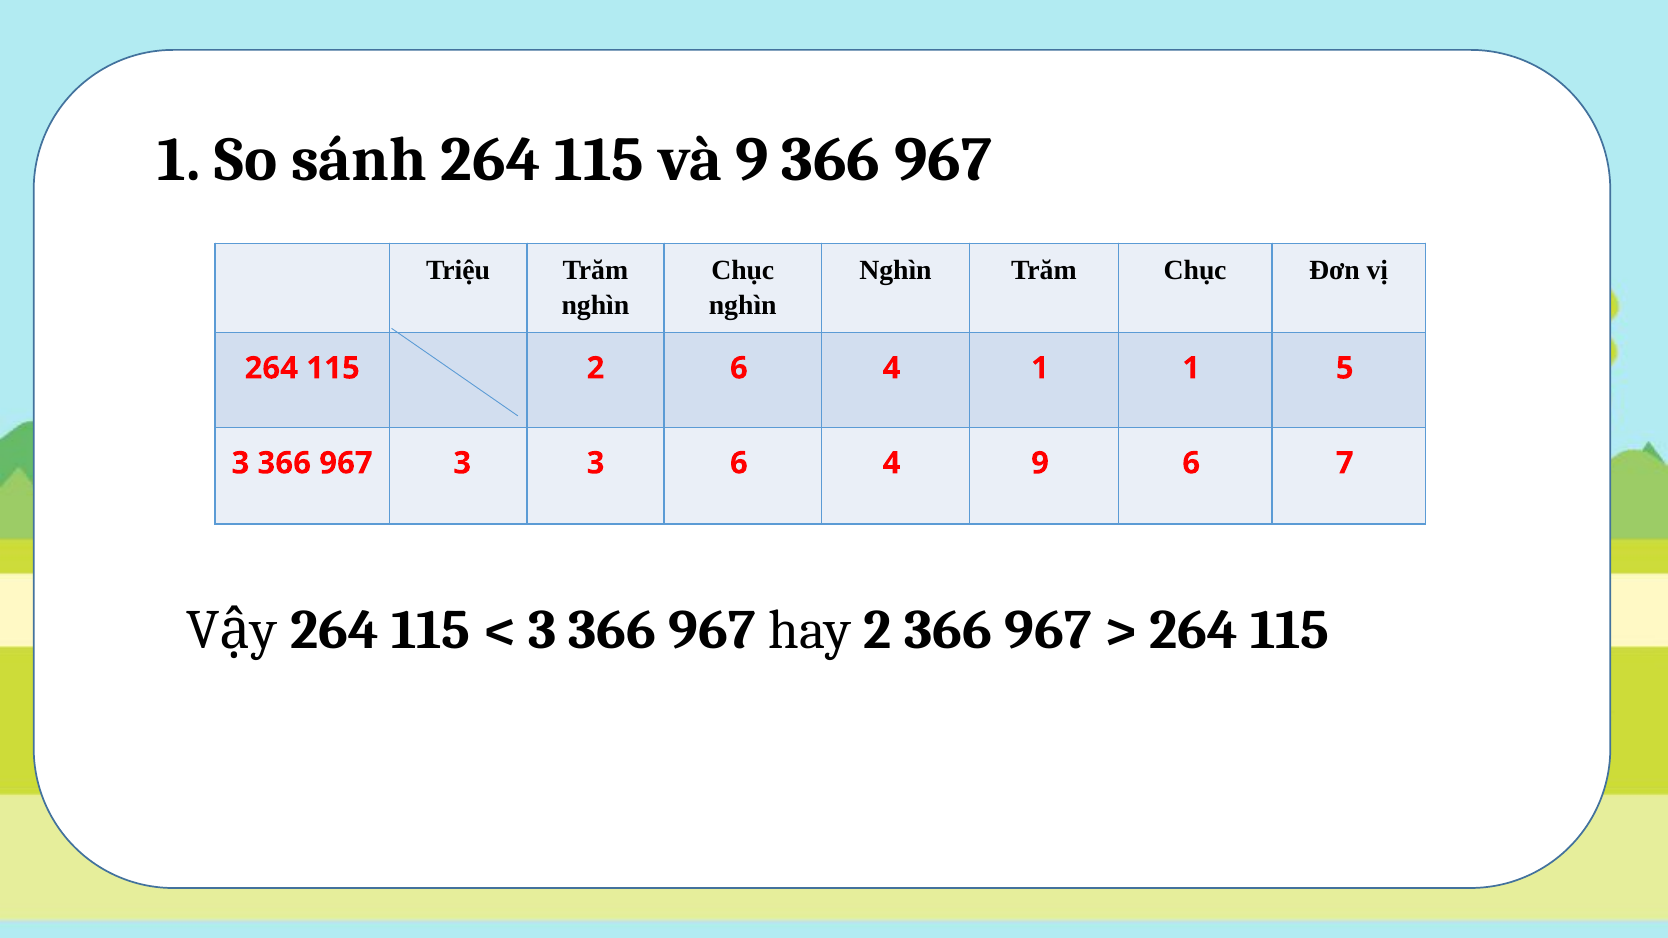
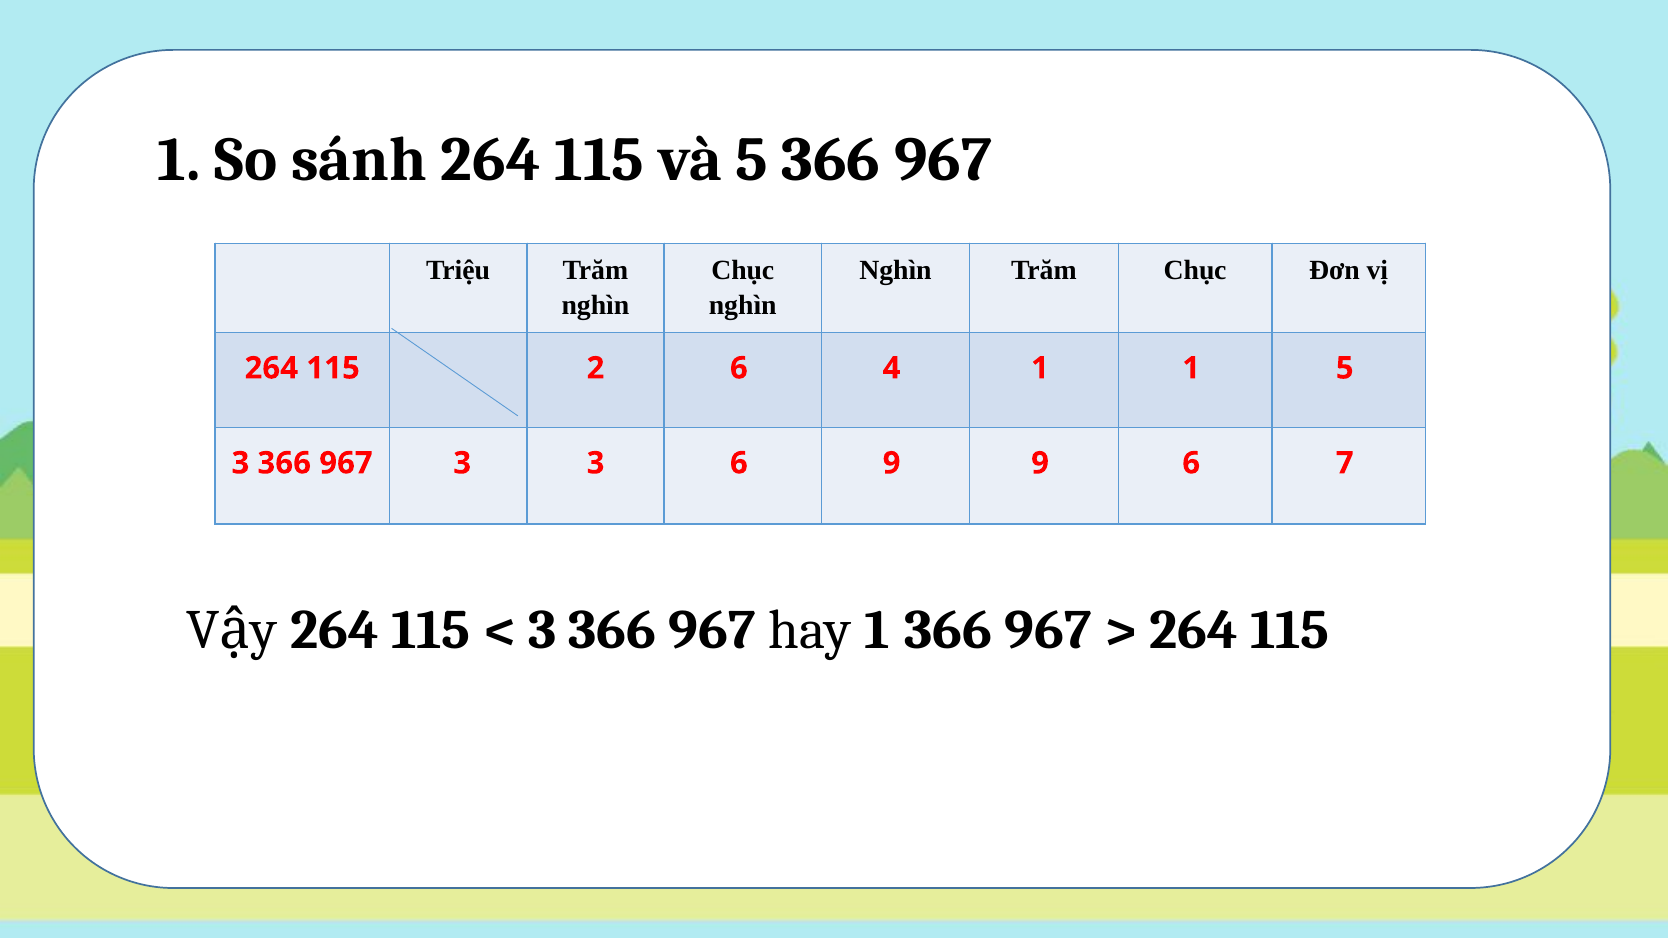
và 9: 9 -> 5 (752, 160)
3 6 4: 4 -> 9 (892, 463)
hay 2: 2 -> 1 (878, 630)
